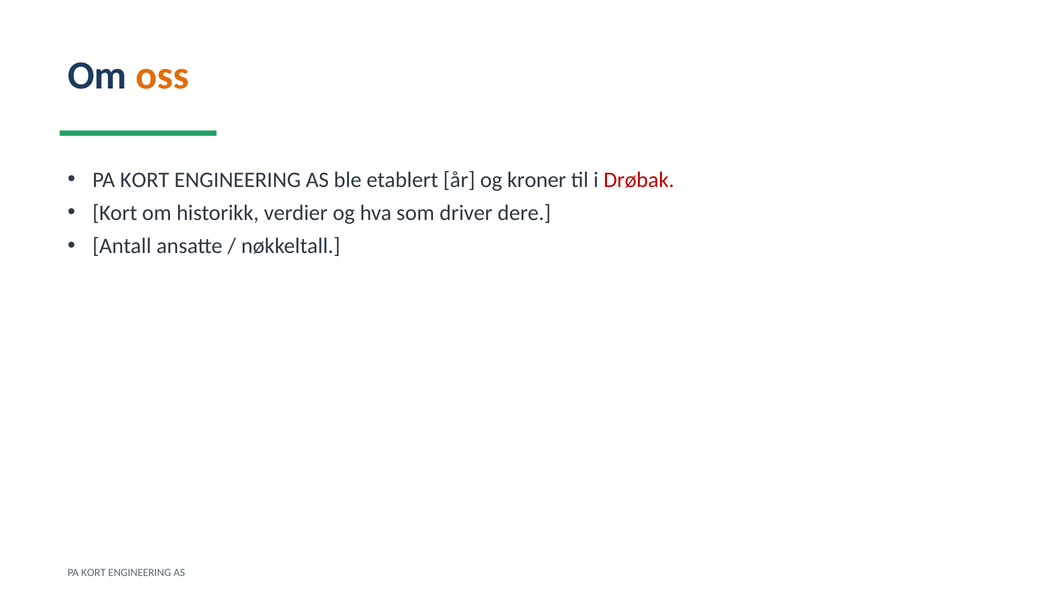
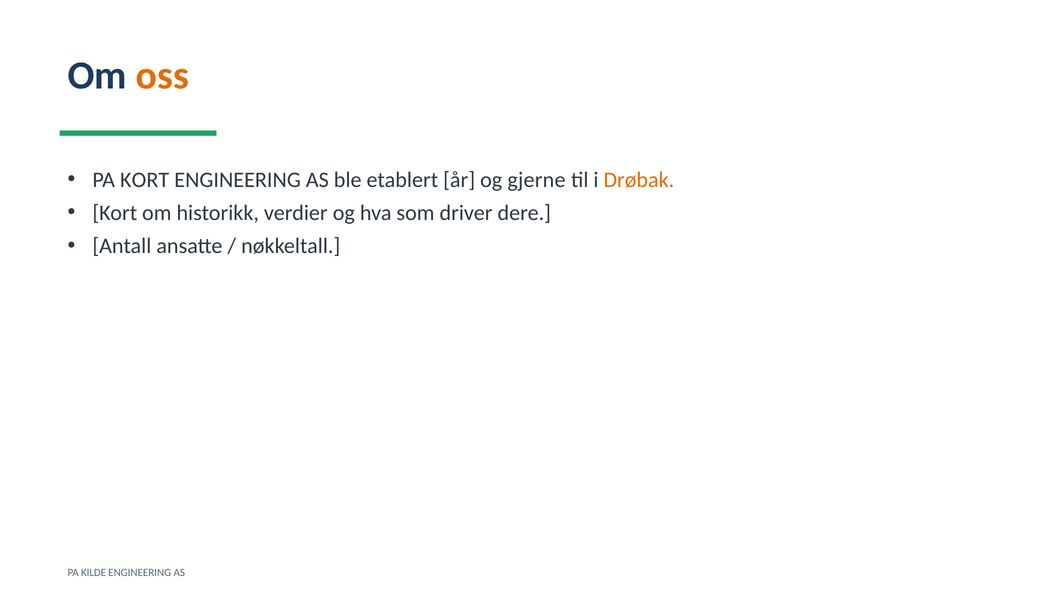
kroner: kroner -> gjerne (537, 180)
Drøbak colour: red -> orange (639, 180)
KORT: KORT -> KILDE (94, 573)
